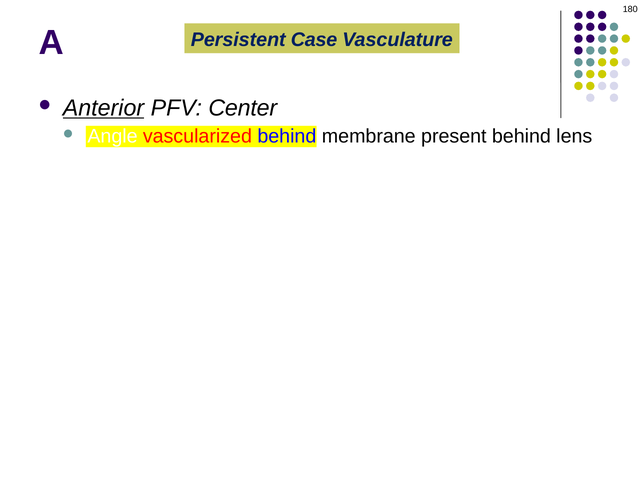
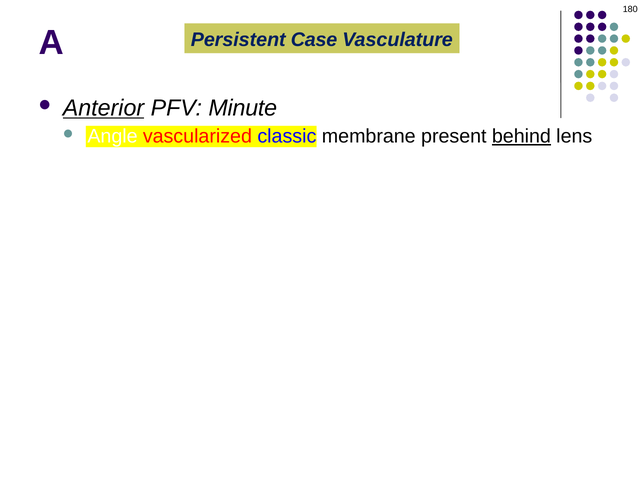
Center: Center -> Minute (243, 108)
vascularized behind: behind -> classic (287, 136)
behind underline: none -> present (521, 136)
